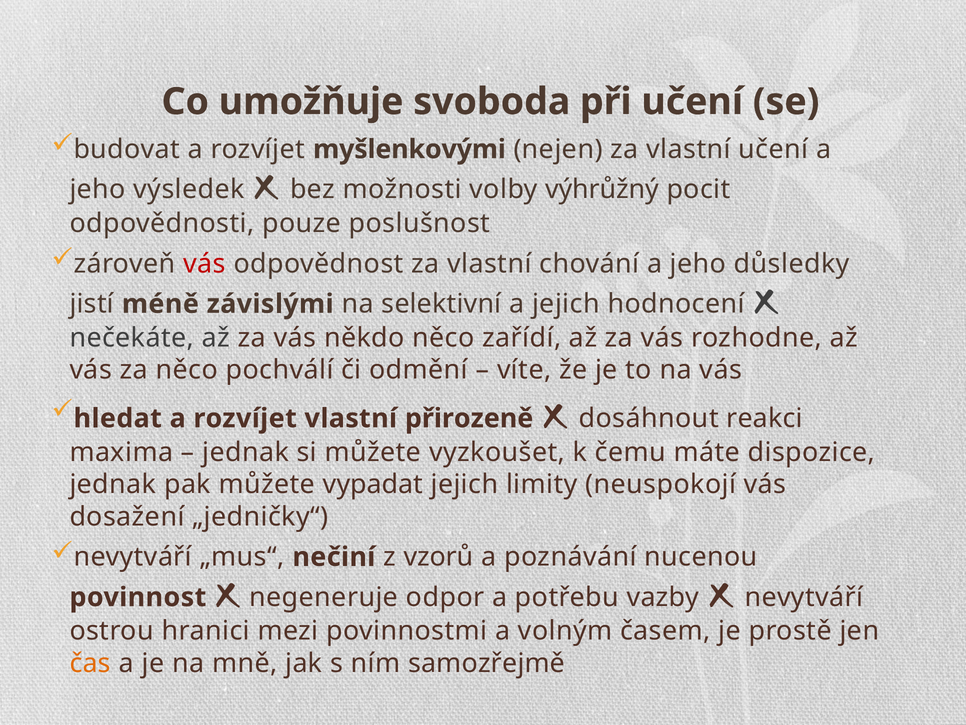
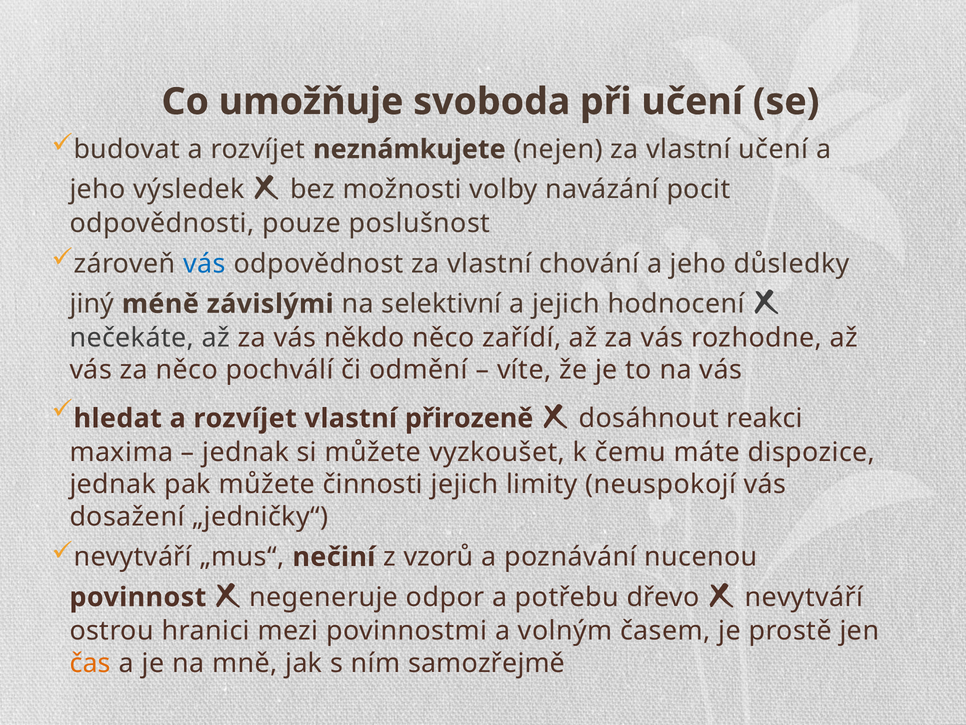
myšlenkovými: myšlenkovými -> neznámkujete (409, 149)
výhrůžný: výhrůžný -> navázání (602, 189)
vás colour: red -> blue (204, 264)
jistí: jistí -> jiný (92, 304)
vypadat: vypadat -> činnosti (373, 484)
vazby: vazby -> dřevo (663, 597)
